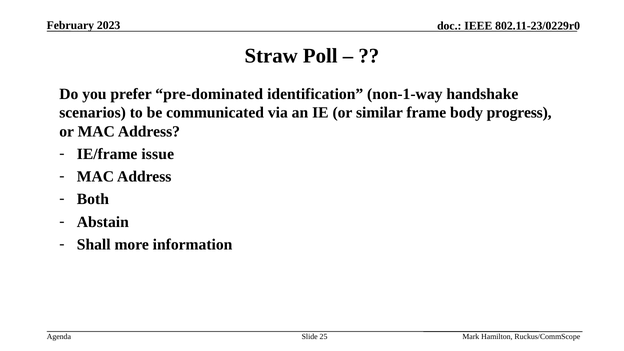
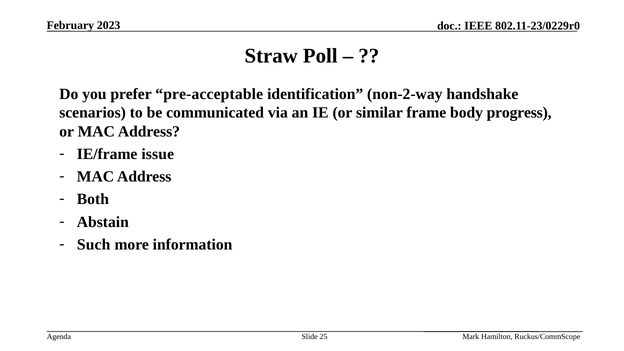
pre-dominated: pre-dominated -> pre-acceptable (209, 94)
non-1-way: non-1-way -> non-2-way (405, 94)
Shall: Shall -> Such (94, 244)
